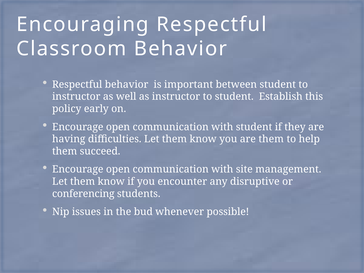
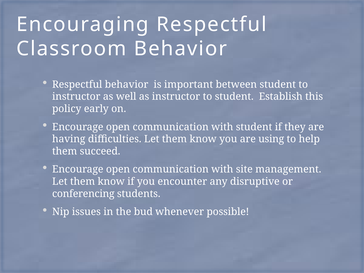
are them: them -> using (271, 139)
